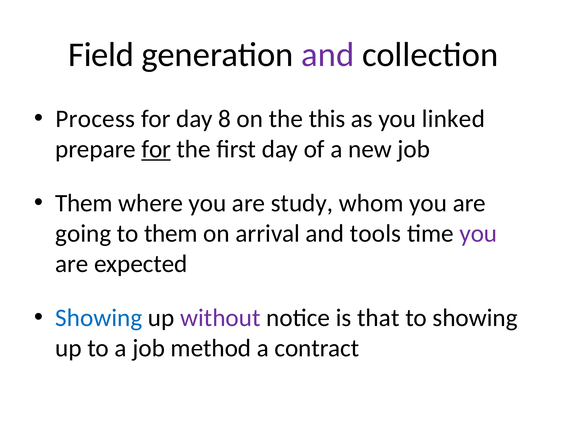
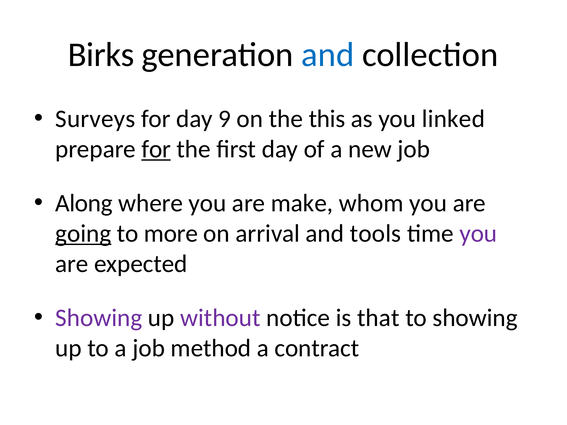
Field: Field -> Birks (101, 55)
and colour: purple -> blue (328, 55)
Process: Process -> Surveys (95, 119)
8: 8 -> 9 (225, 119)
Them: Them -> Along (84, 203)
study: study -> make (302, 203)
going underline: none -> present (83, 234)
to them: them -> more (171, 234)
Showing colour: blue -> purple (99, 318)
